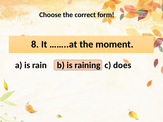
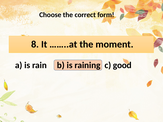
does: does -> good (122, 65)
